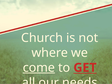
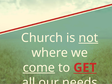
not underline: none -> present (88, 38)
